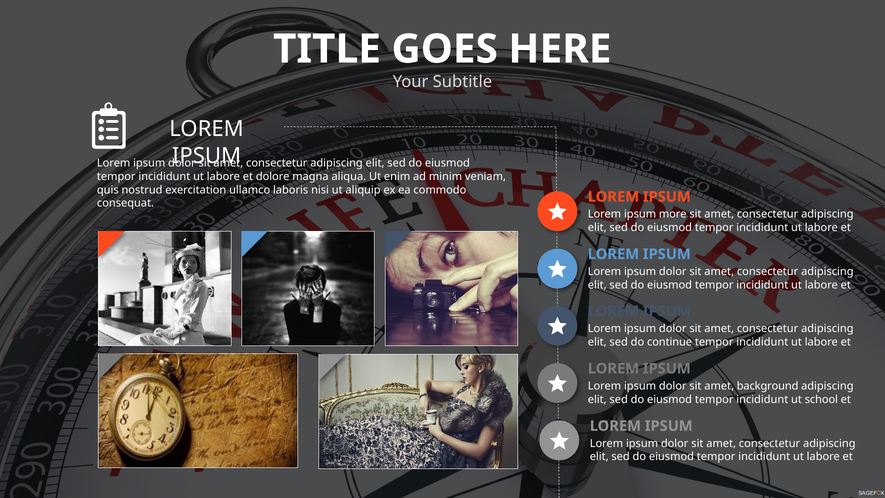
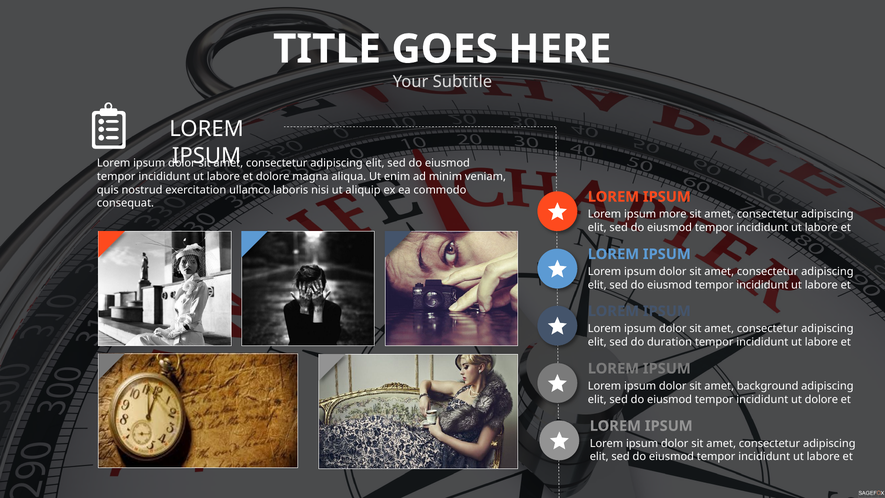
continue: continue -> duration (670, 342)
ut school: school -> dolore (821, 399)
